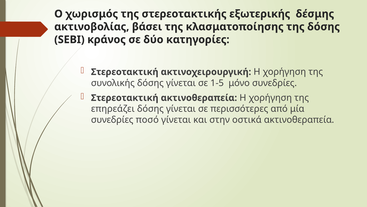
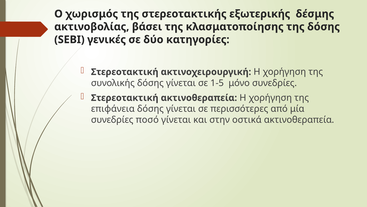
κράνος: κράνος -> γενικές (107, 39)
επηρεάζει: επηρεάζει -> επιφάνεια (113, 109)
